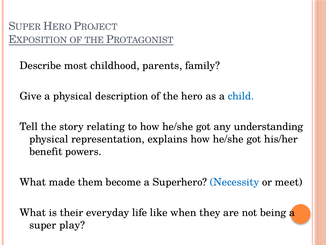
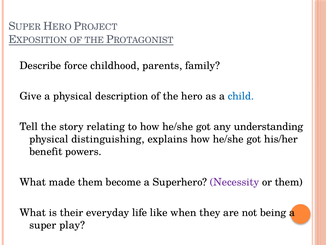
most: most -> force (76, 66)
representation: representation -> distinguishing (108, 139)
Necessity colour: blue -> purple (235, 182)
or meet: meet -> them (289, 182)
